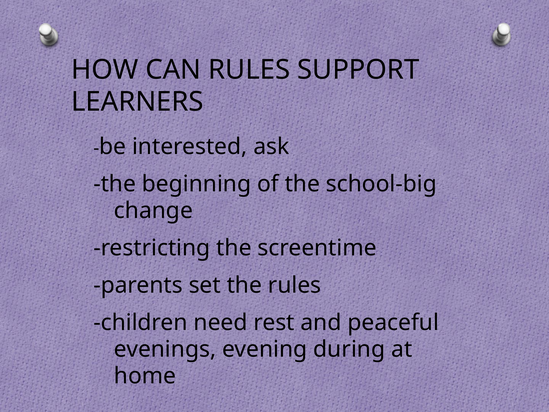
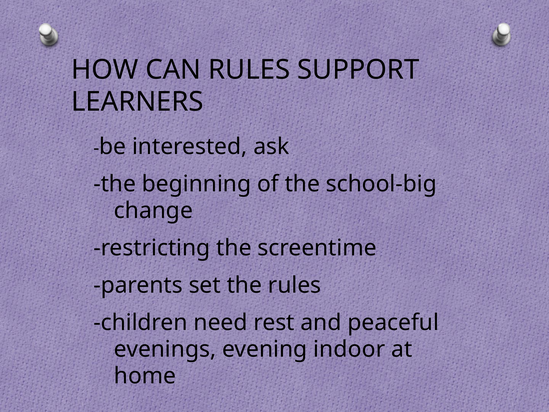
during: during -> indoor (349, 349)
